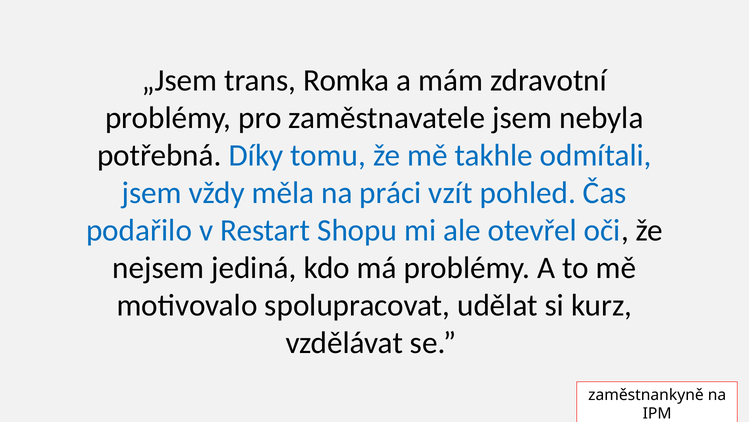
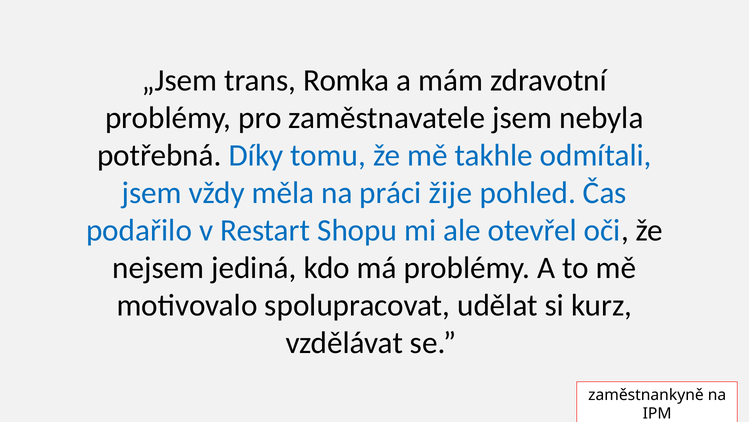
vzít: vzít -> žije (450, 193)
